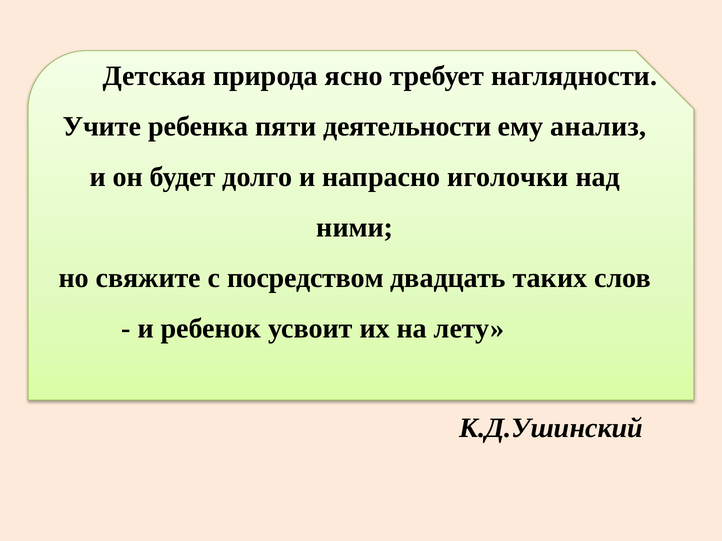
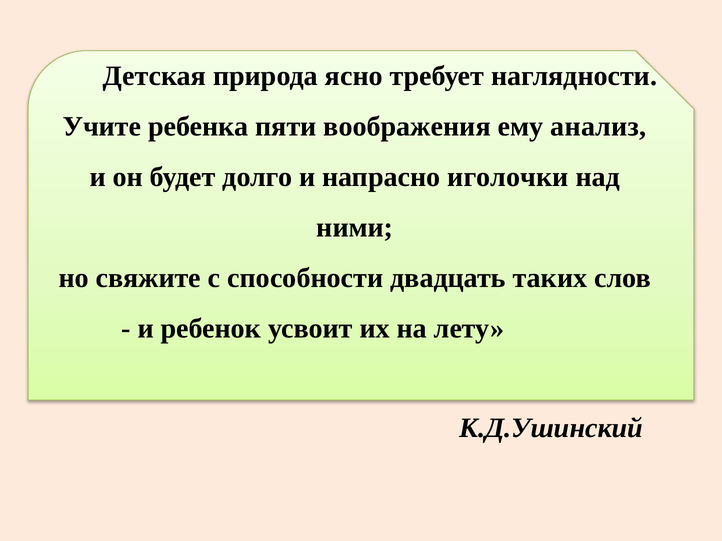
деятельности: деятельности -> воображения (407, 127)
посредством: посредством -> способности (305, 278)
